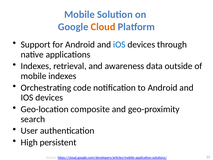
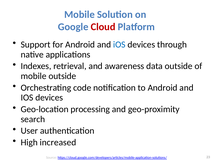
Cloud colour: orange -> red (103, 27)
mobile indexes: indexes -> outside (62, 76)
composite: composite -> processing (90, 109)
persistent: persistent -> increased (58, 142)
